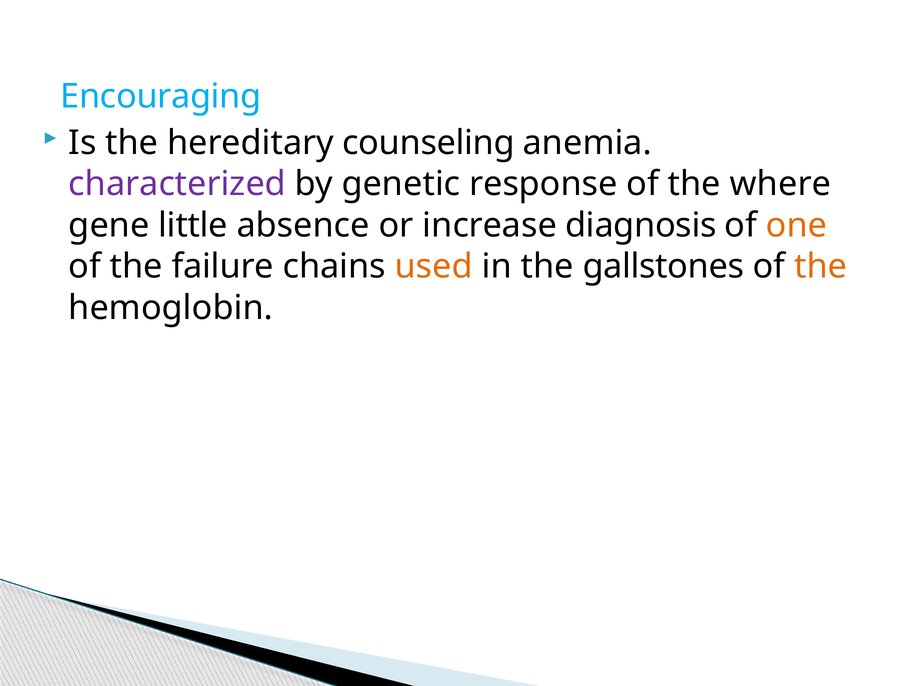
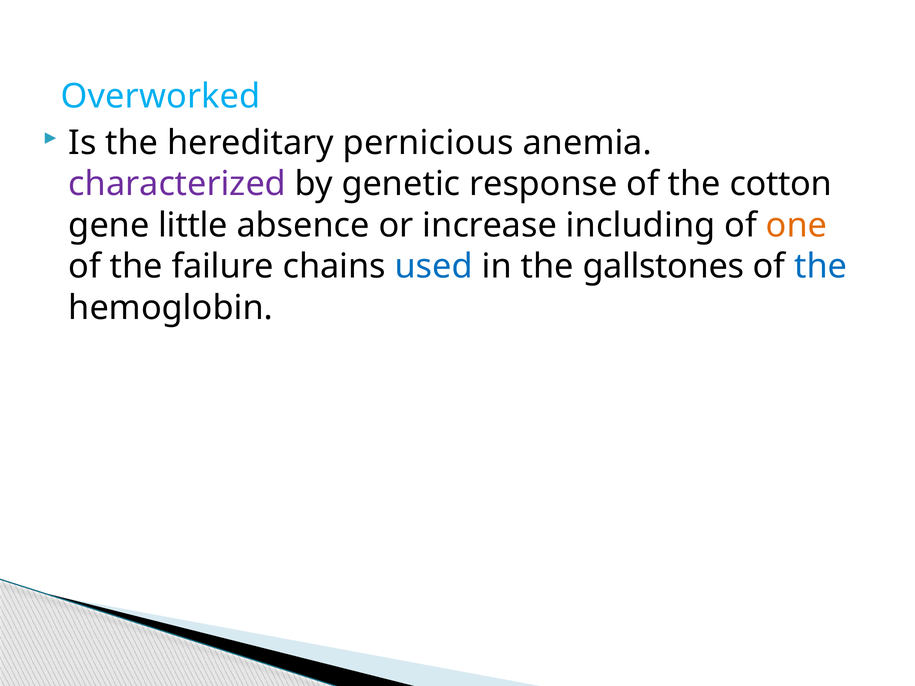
Encouraging: Encouraging -> Overworked (161, 97)
counseling: counseling -> pernicious (428, 143)
where: where -> cotton (781, 184)
diagnosis: diagnosis -> including (641, 225)
used colour: orange -> blue (434, 267)
the colour: orange -> blue (821, 267)
